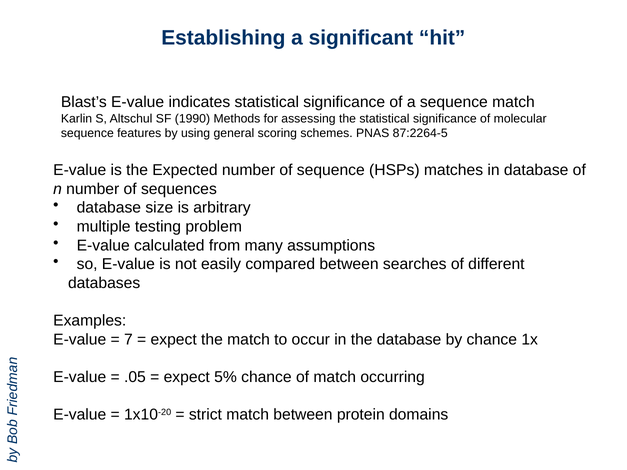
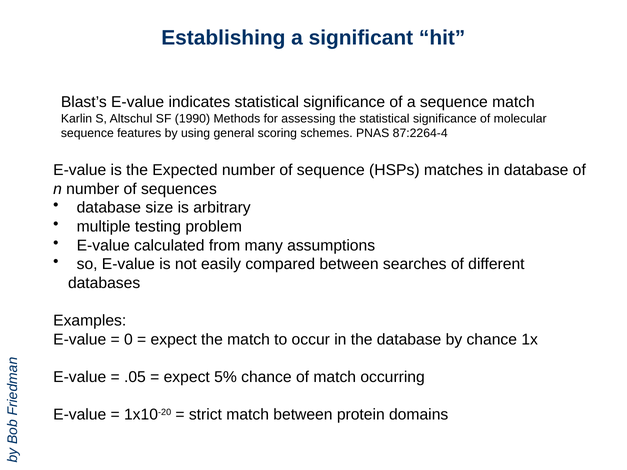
87:2264-5: 87:2264-5 -> 87:2264-4 (420, 133)
7: 7 -> 0 (128, 340)
